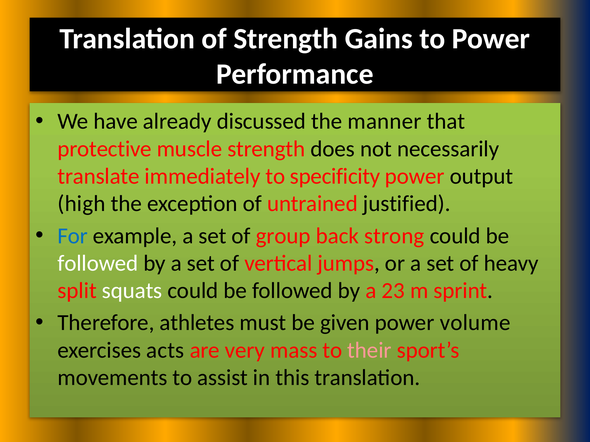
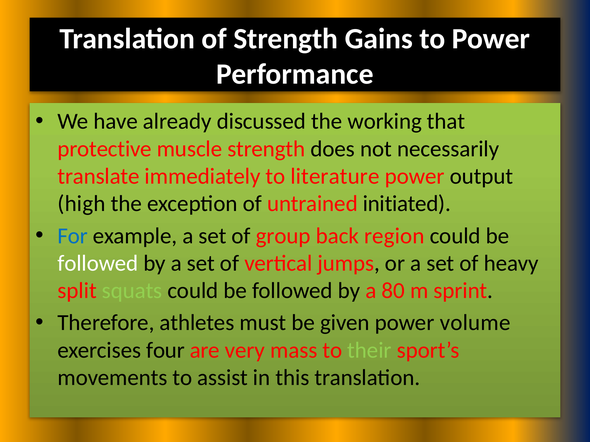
manner: manner -> working (385, 122)
specificity: specificity -> literature (335, 176)
justified: justified -> initiated (407, 204)
strong: strong -> region (394, 236)
squats colour: white -> light green (132, 291)
23: 23 -> 80 (393, 291)
acts: acts -> four (165, 351)
their colour: pink -> light green (369, 351)
